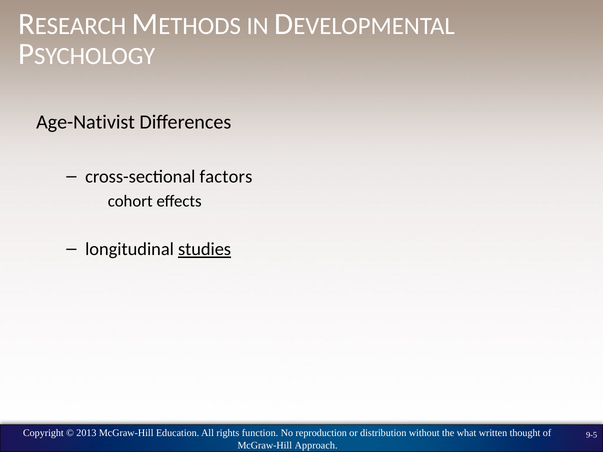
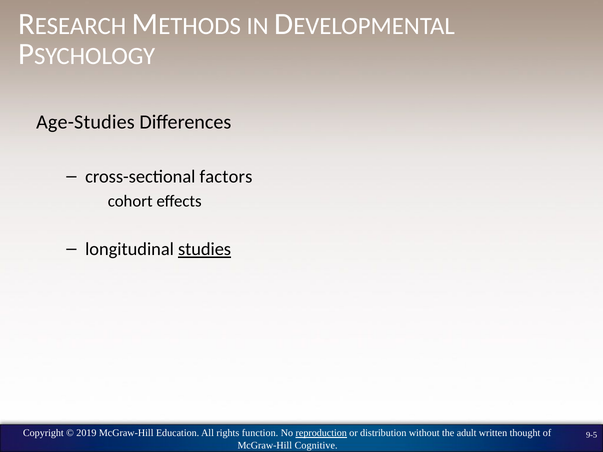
Age-Nativist: Age-Nativist -> Age-Studies (85, 122)
2013: 2013 -> 2019 (86, 433)
reproduction underline: none -> present (321, 433)
what: what -> adult (467, 433)
Approach: Approach -> Cognitive (316, 445)
